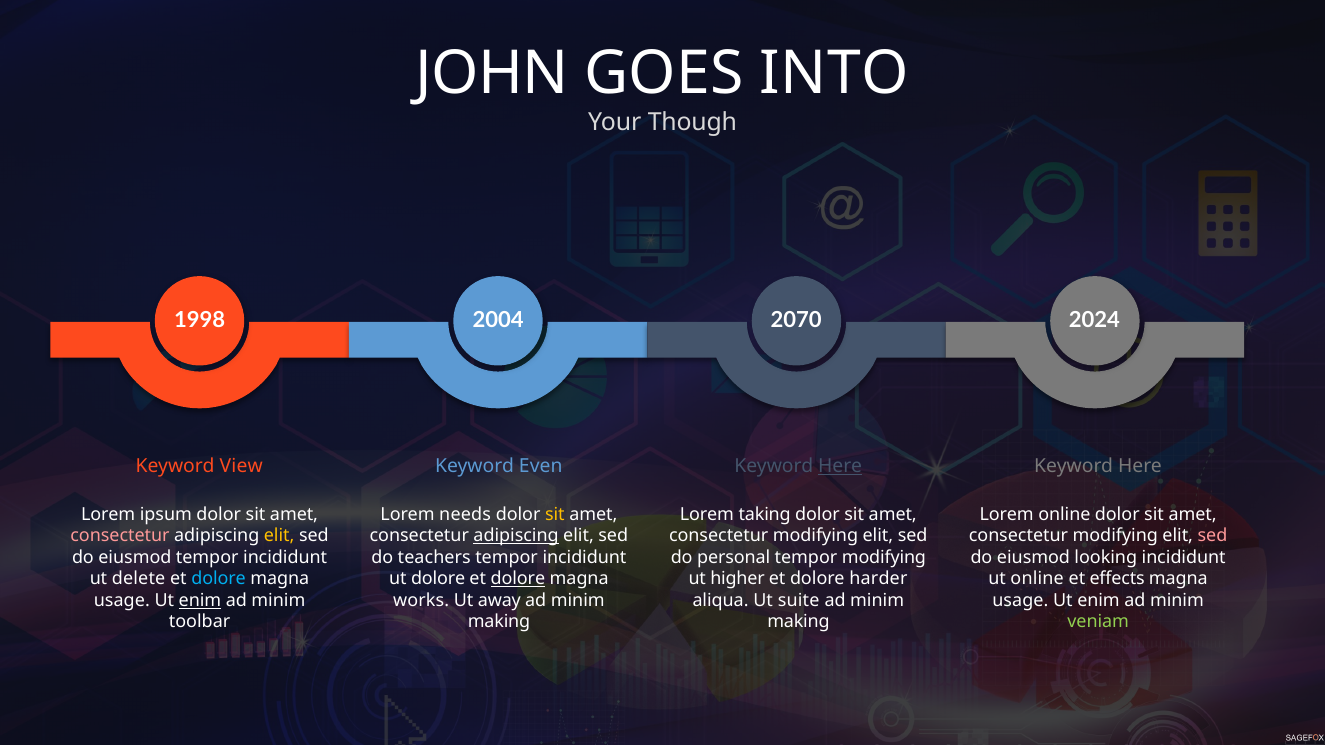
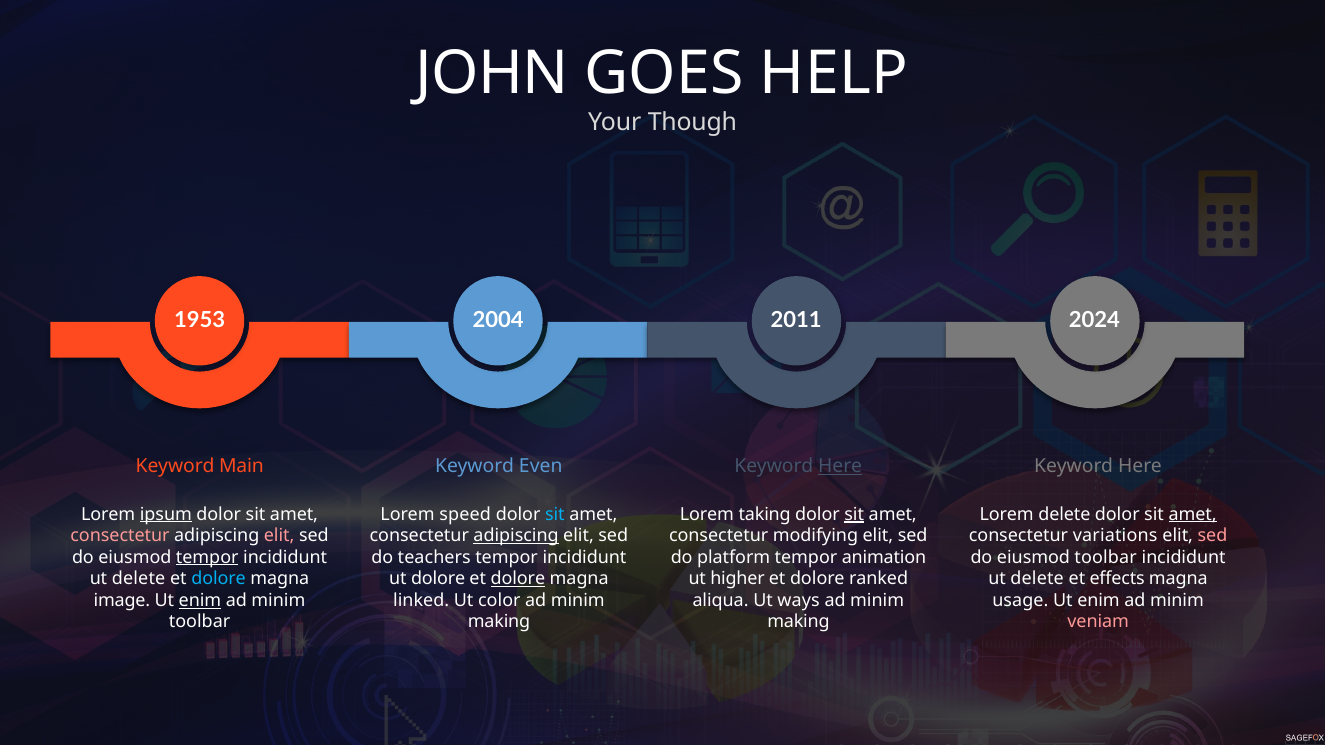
INTO: INTO -> HELP (834, 74)
1998: 1998 -> 1953 (200, 321)
2070: 2070 -> 2011 (796, 321)
View: View -> Main (241, 466)
ipsum underline: none -> present (166, 514)
needs: needs -> speed (465, 514)
sit colour: yellow -> light blue (555, 514)
Lorem online: online -> delete (1064, 514)
amet underline: none -> present (1193, 514)
sit underline: none -> present (854, 514)
elit colour: yellow -> pink (279, 536)
modifying: modifying -> variations (1115, 536)
tempor underline: none -> present (207, 557)
eiusmod looking: looking -> toolbar (1106, 557)
personal: personal -> platform (734, 558)
tempor modifying: modifying -> animation (884, 558)
online: online -> delete (1037, 579)
harder: harder -> ranked (879, 579)
usage: usage -> image (122, 601)
works: works -> linked (421, 601)
away: away -> color (499, 601)
suite: suite -> ways (799, 601)
veniam colour: light green -> pink (1098, 622)
